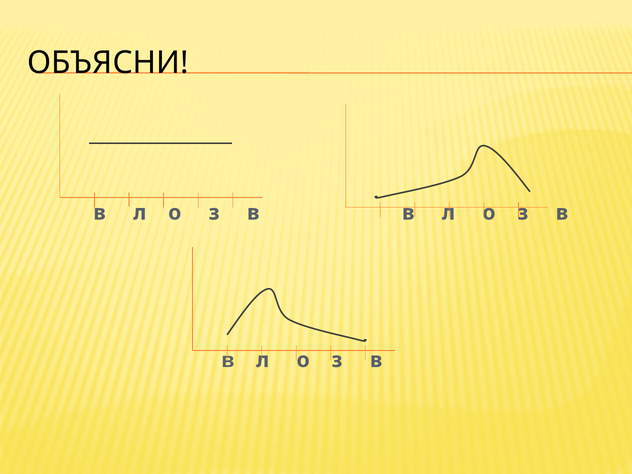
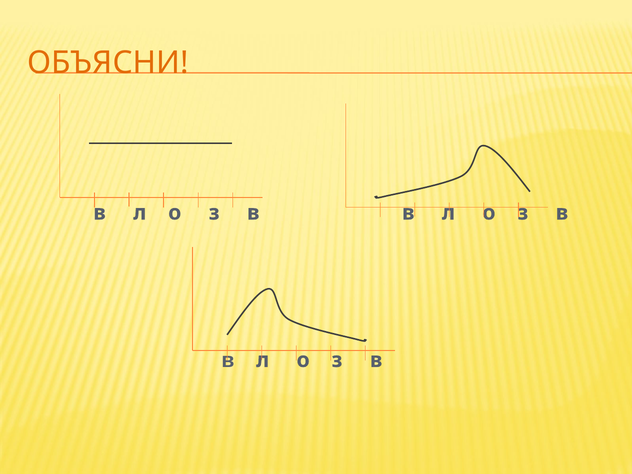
ОБЪЯСНИ colour: black -> orange (108, 63)
